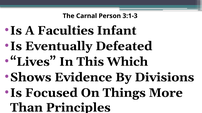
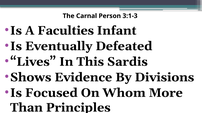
Which: Which -> Sardis (127, 62)
Things: Things -> Whom (124, 93)
